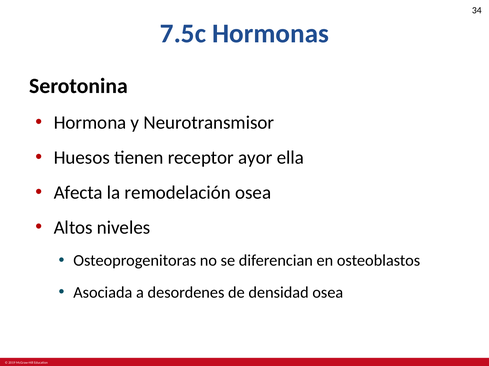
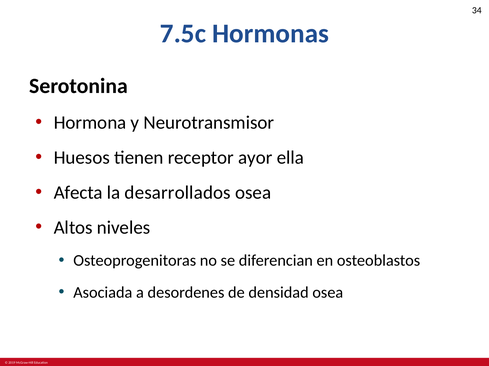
remodelación: remodelación -> desarrollados (178, 193)
